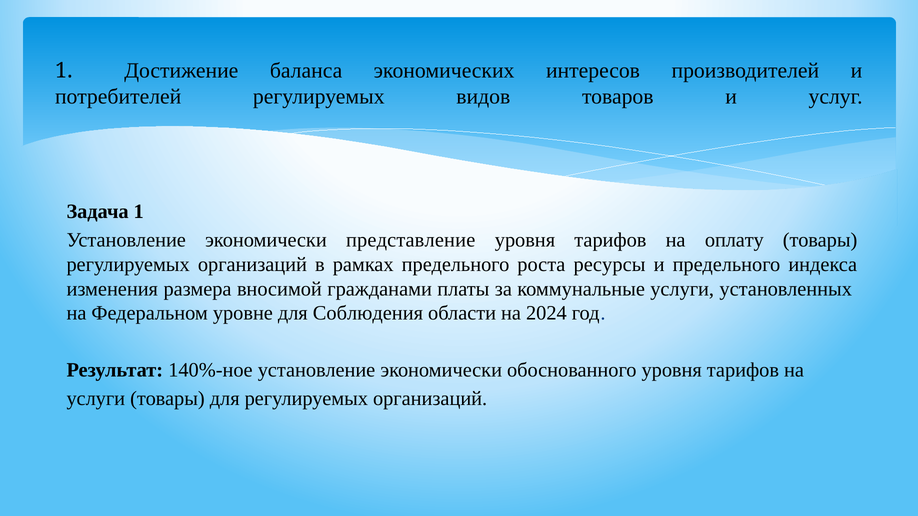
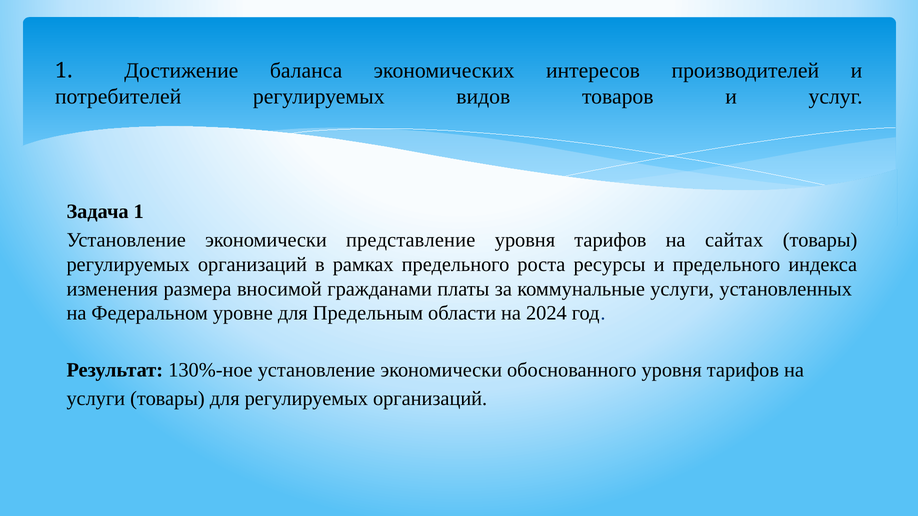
оплату: оплату -> сайтах (734, 240)
Соблюдения: Соблюдения -> Предельным (368, 313)
140%-ное: 140%-ное -> 130%-ное (210, 371)
